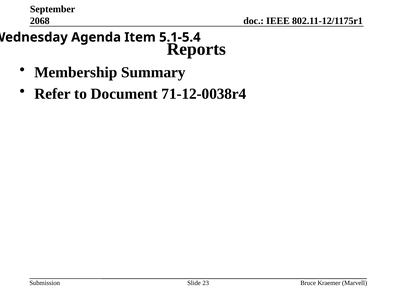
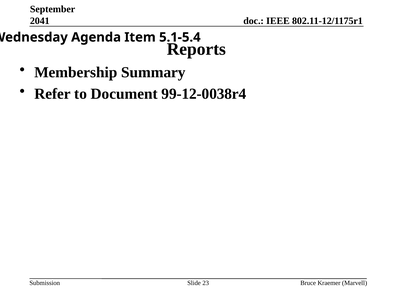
2068: 2068 -> 2041 (40, 21)
71-12-0038r4: 71-12-0038r4 -> 99-12-0038r4 (204, 94)
